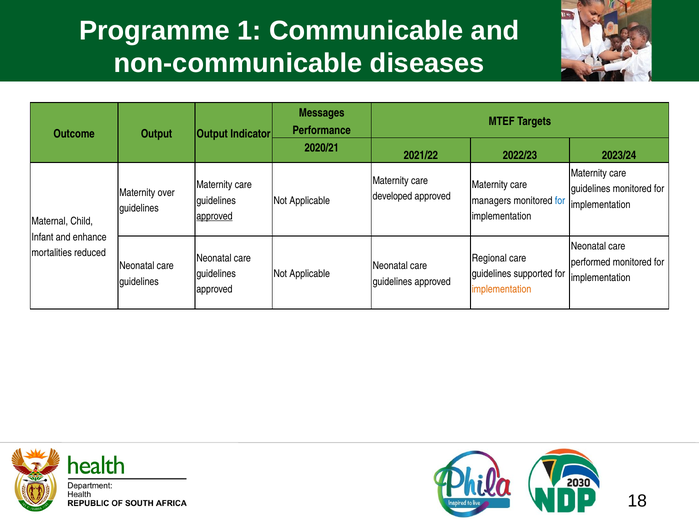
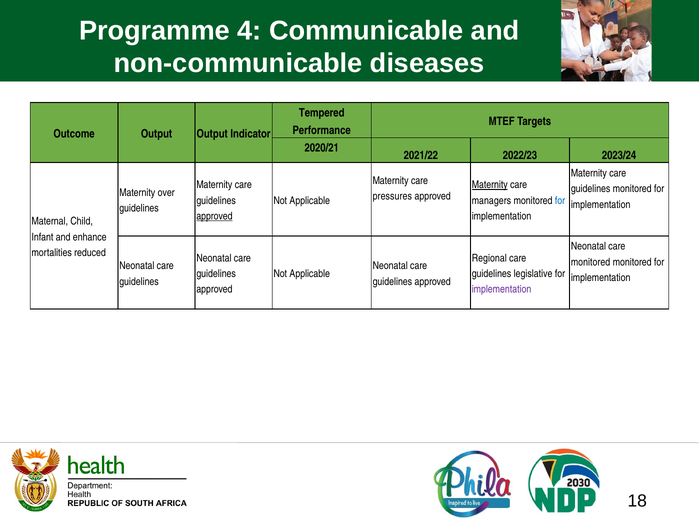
1: 1 -> 4 (249, 31)
Messages: Messages -> Tempered (322, 113)
Maternity underline: none -> present (490, 185)
developed: developed -> pressures (392, 196)
performed: performed -> monitored (591, 262)
supported: supported -> legislative (533, 274)
implementation colour: orange -> purple (502, 290)
